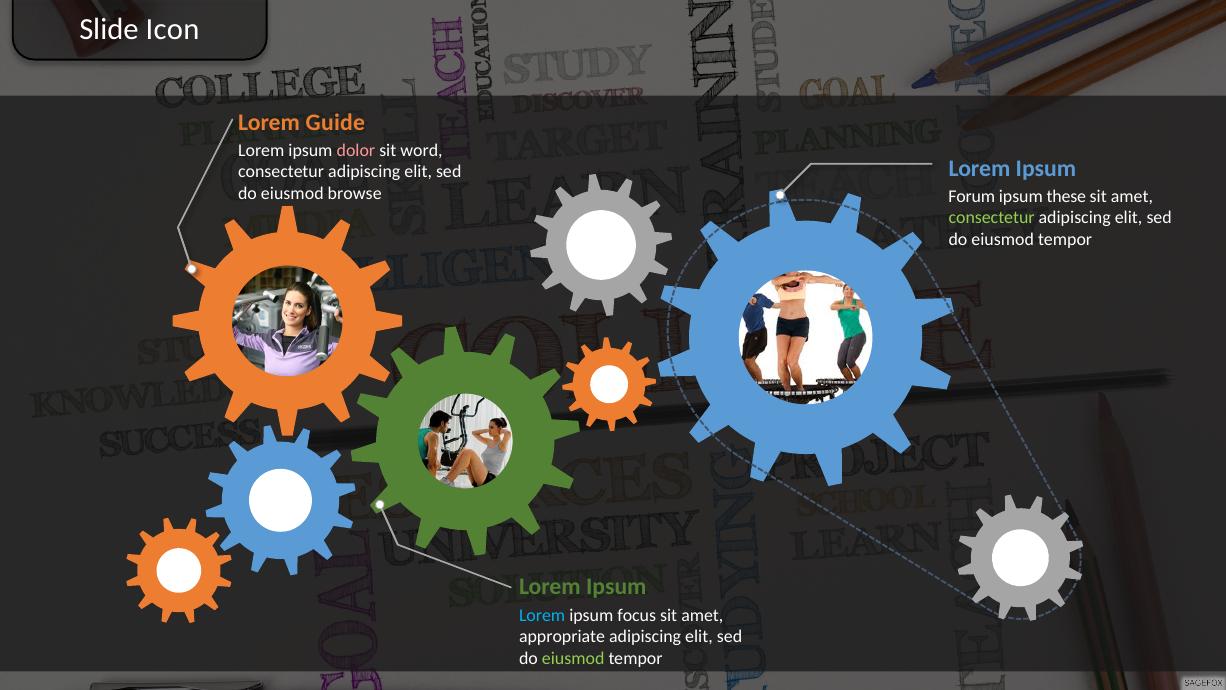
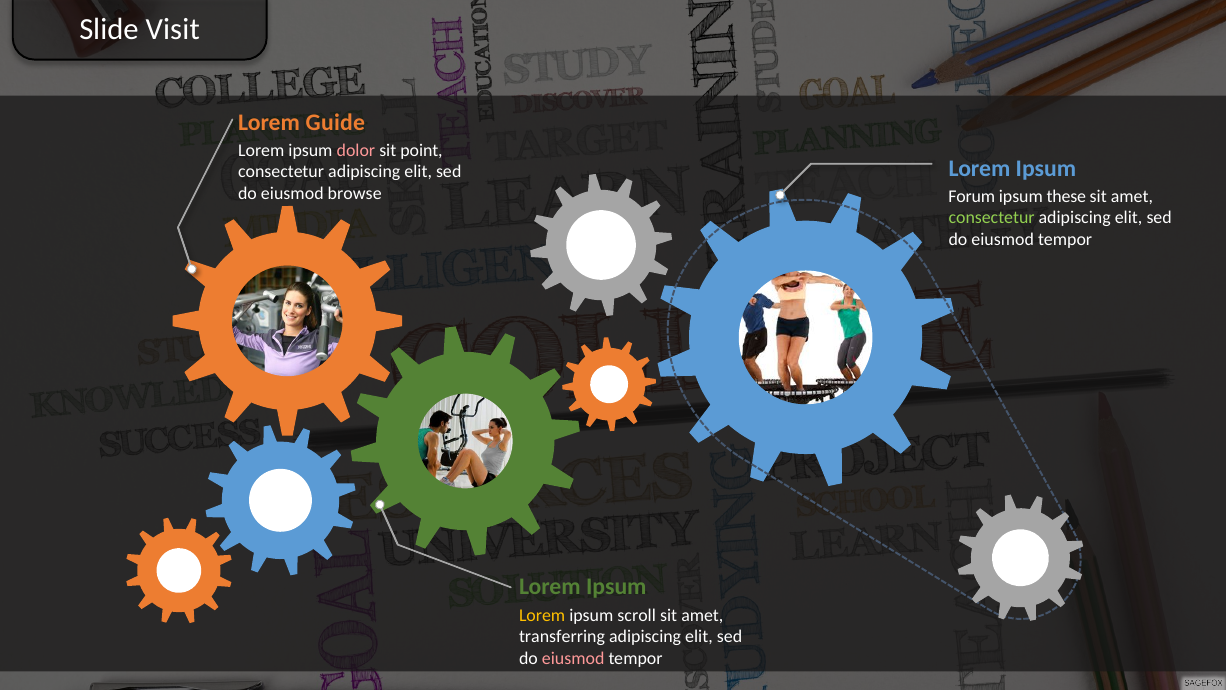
Icon: Icon -> Visit (173, 29)
word: word -> point (422, 151)
Lorem colour: light blue -> yellow (542, 615)
focus: focus -> scroll (637, 615)
appropriate: appropriate -> transferring (562, 636)
eiusmod colour: light green -> pink (573, 658)
